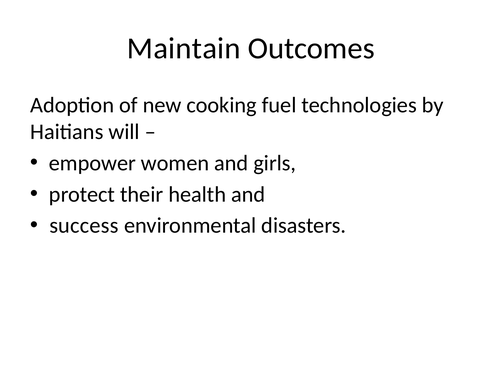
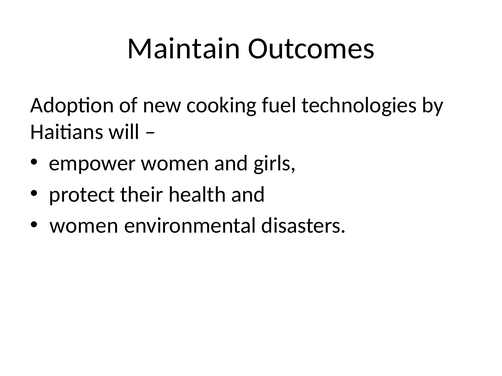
success: success -> women (84, 226)
